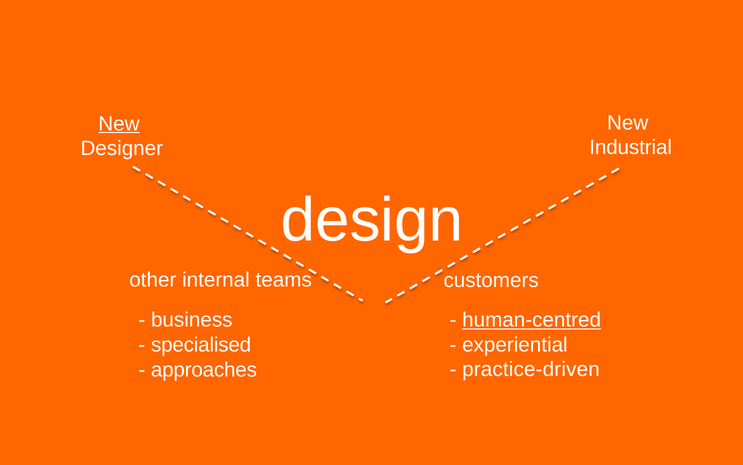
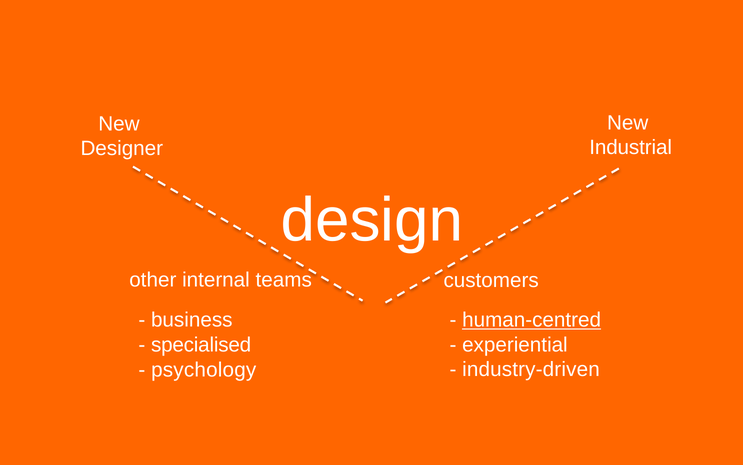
New underline: present -> none (119, 124)
practice-driven: practice-driven -> industry-driven (531, 369)
approaches: approaches -> psychology (204, 369)
